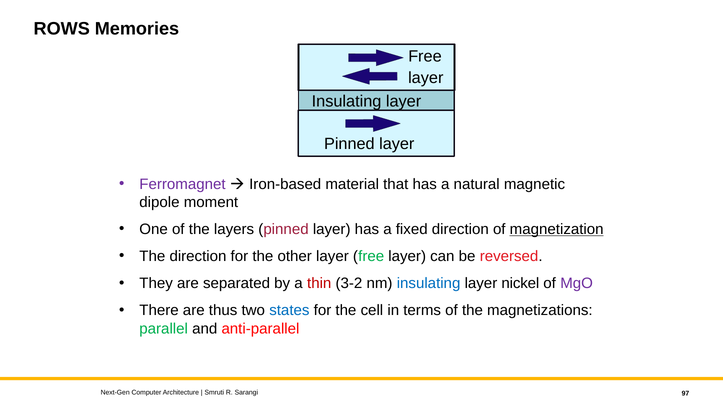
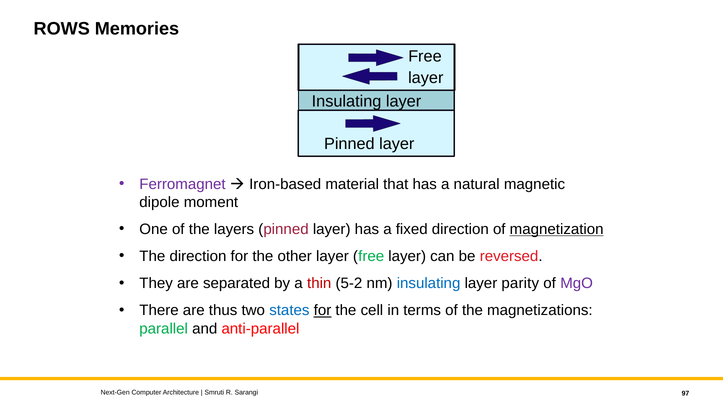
3-2: 3-2 -> 5-2 (349, 284)
nickel: nickel -> parity (520, 284)
for underline: none -> present (322, 311)
